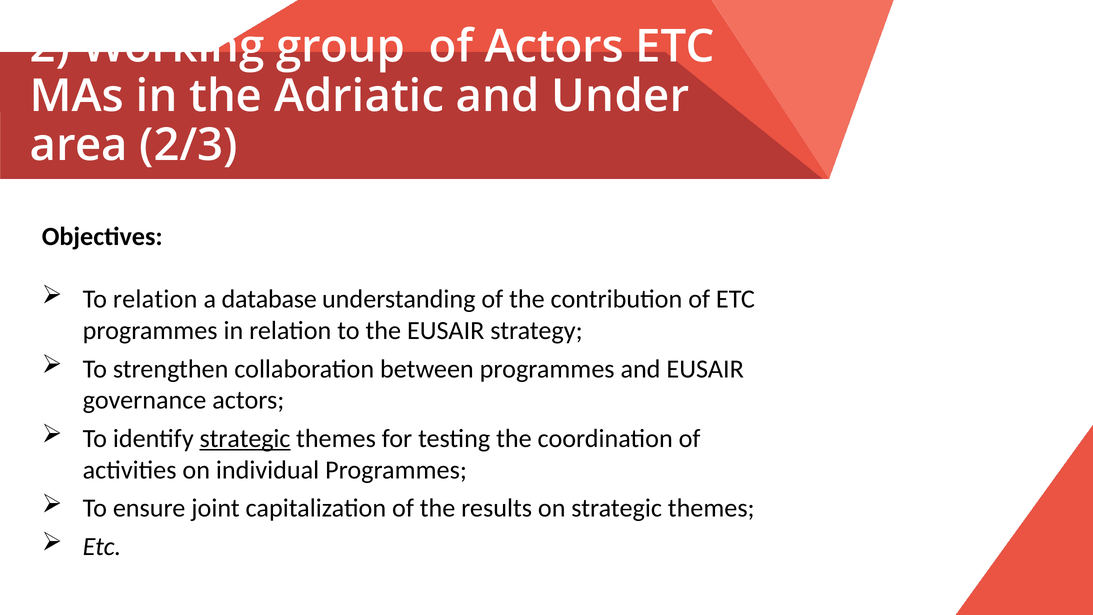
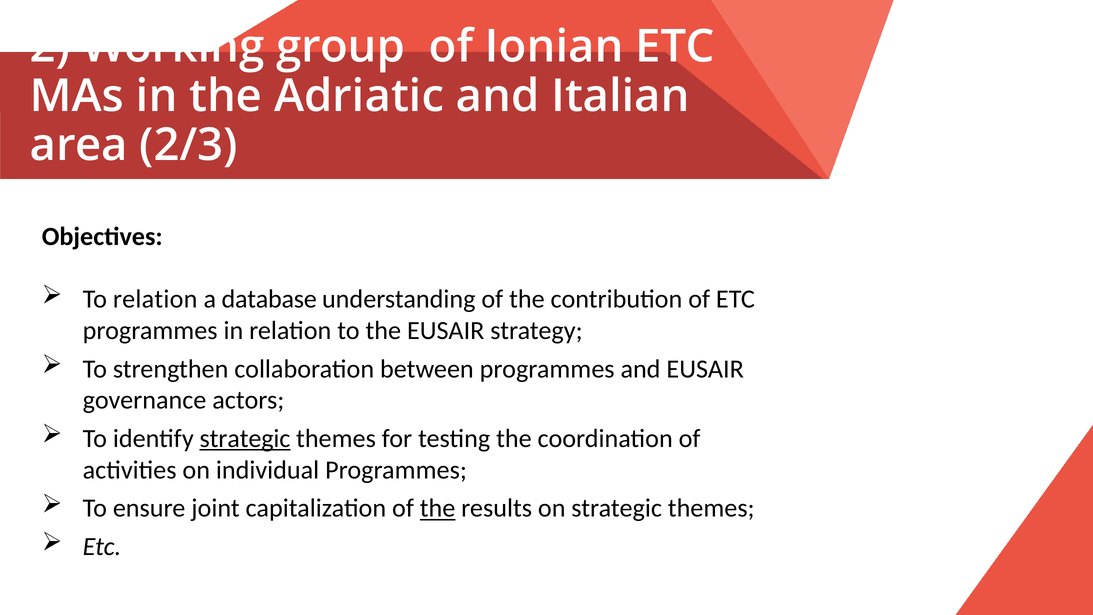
of Actors: Actors -> Ionian (554, 47)
Under: Under -> Italian (620, 96)
the underline: none -> present (438, 508)
